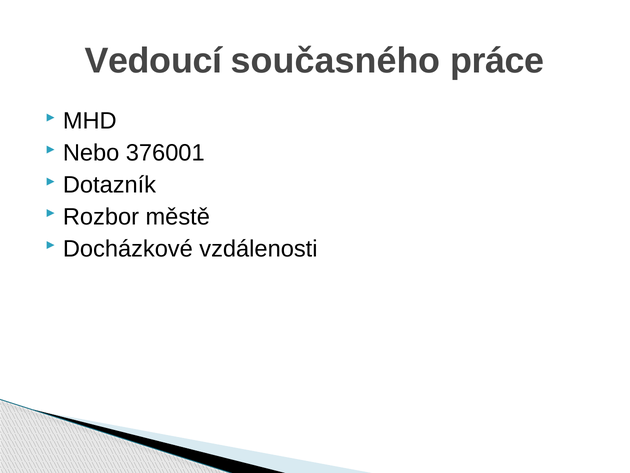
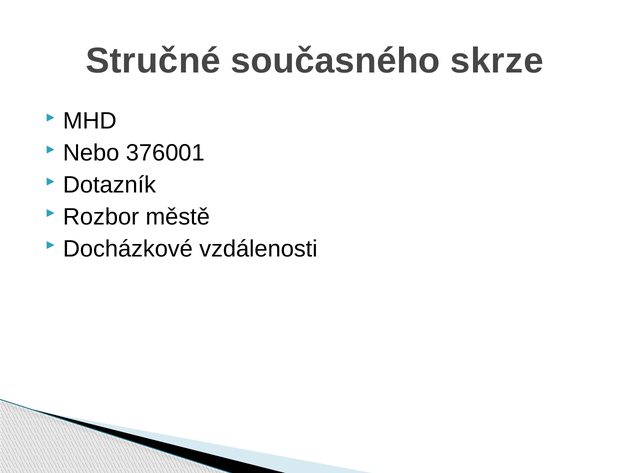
Vedoucí: Vedoucí -> Stručné (153, 61)
práce: práce -> skrze (497, 61)
